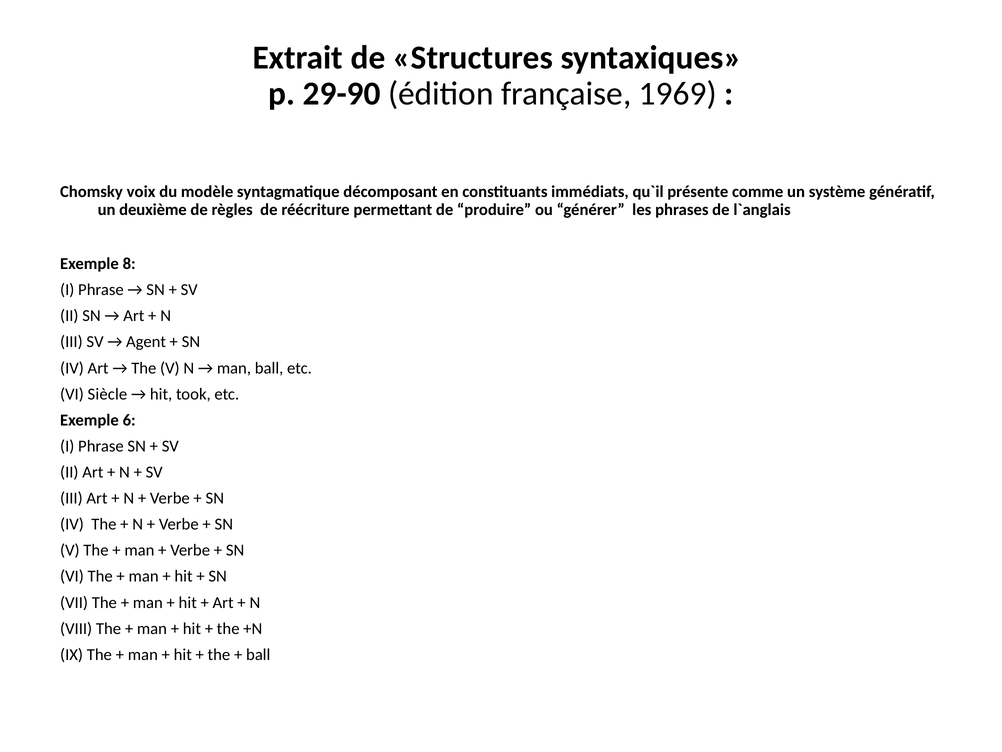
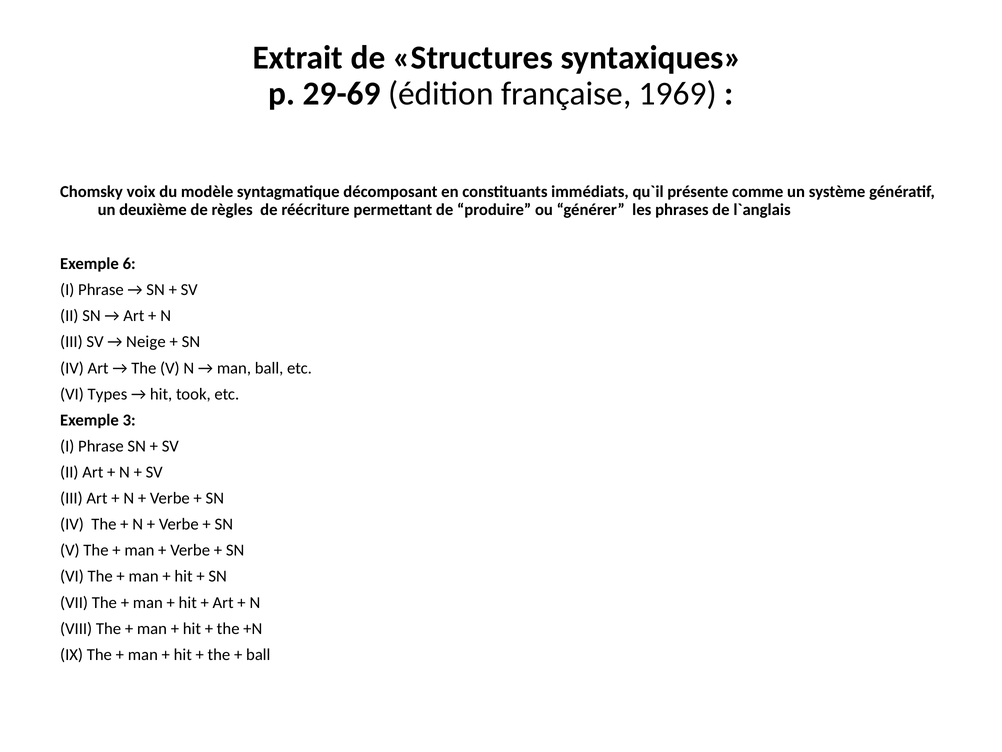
29-90: 29-90 -> 29-69 (342, 94)
8: 8 -> 6 (129, 264)
Agent: Agent -> Neige (146, 342)
Siècle: Siècle -> Types (107, 394)
6: 6 -> 3 (129, 420)
